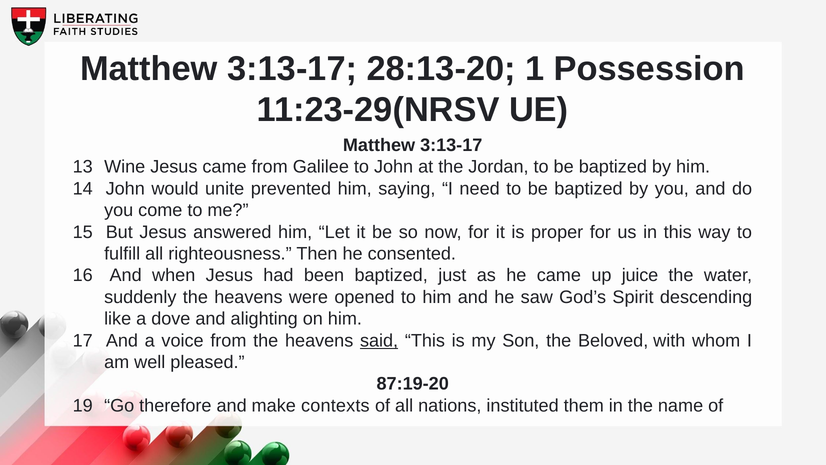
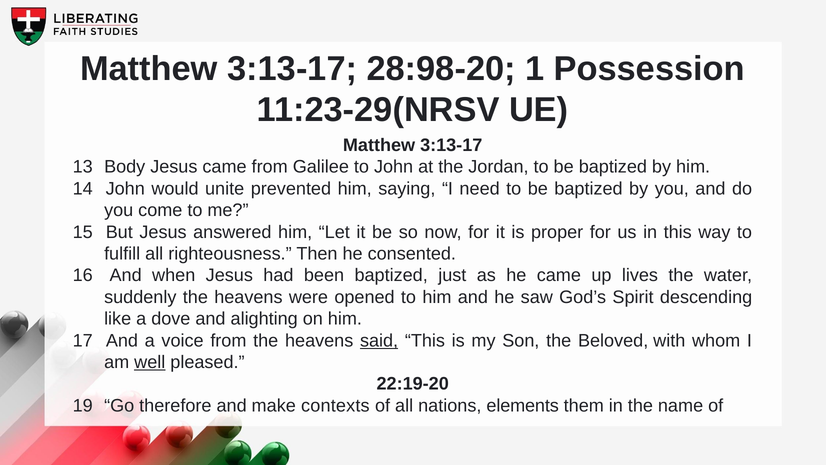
28:13-20: 28:13-20 -> 28:98-20 (441, 69)
Wine: Wine -> Body (125, 167)
juice: juice -> lives (640, 275)
well underline: none -> present (150, 362)
87:19-20: 87:19-20 -> 22:19-20 (413, 384)
instituted: instituted -> elements (523, 405)
